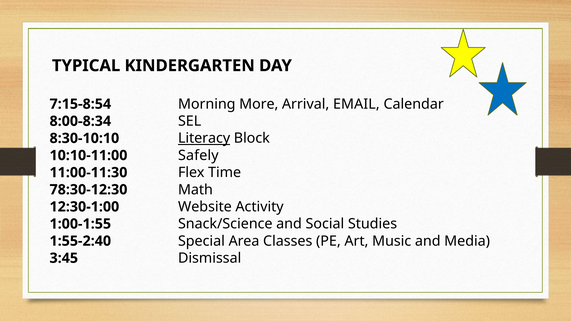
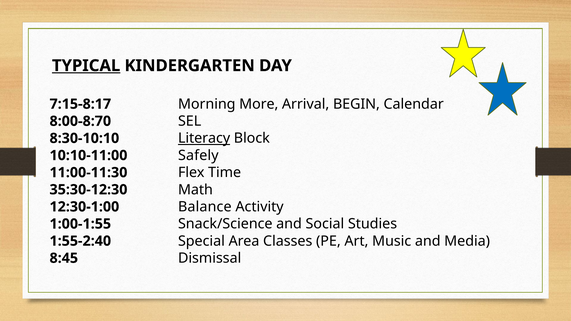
TYPICAL underline: none -> present (86, 66)
7:15-8:54: 7:15-8:54 -> 7:15-8:17 (80, 104)
EMAIL: EMAIL -> BEGIN (356, 104)
8:00-8:34: 8:00-8:34 -> 8:00-8:70 (80, 121)
78:30-12:30: 78:30-12:30 -> 35:30-12:30 (88, 190)
Website: Website -> Balance (205, 207)
3:45: 3:45 -> 8:45 (64, 258)
